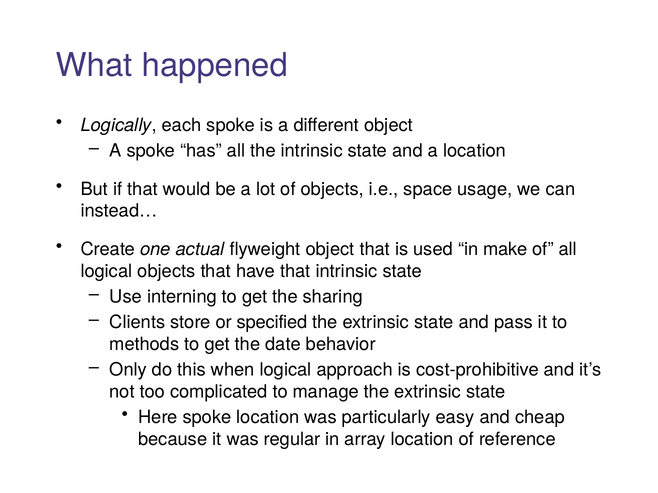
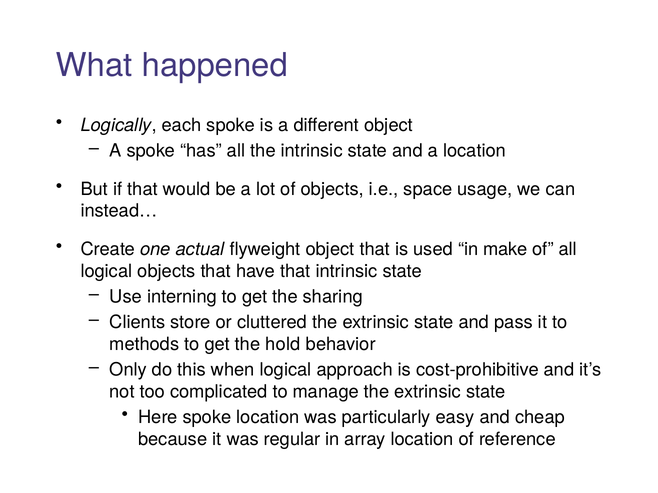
specified: specified -> cluttered (272, 323)
date: date -> hold (283, 345)
